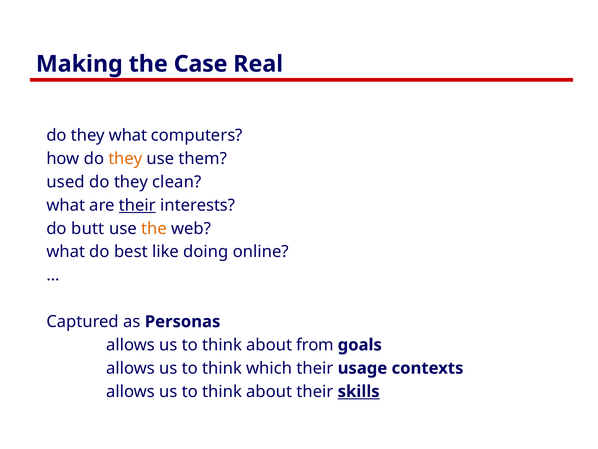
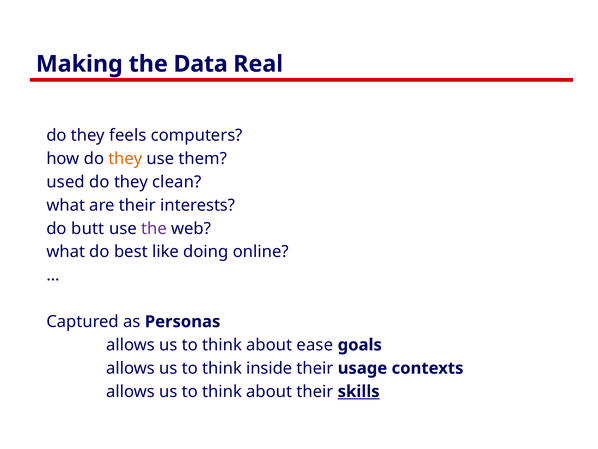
Case: Case -> Data (201, 64)
they what: what -> feels (128, 135)
their underline: present -> none (137, 205)
the colour: orange -> purple (154, 228)
from: from -> ease (315, 345)
which: which -> inside (269, 368)
